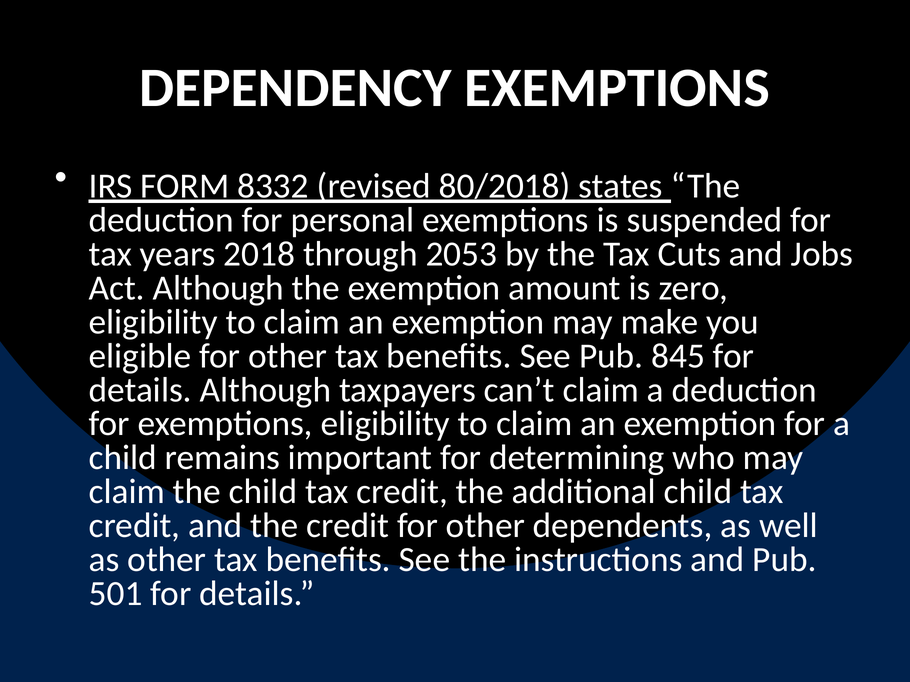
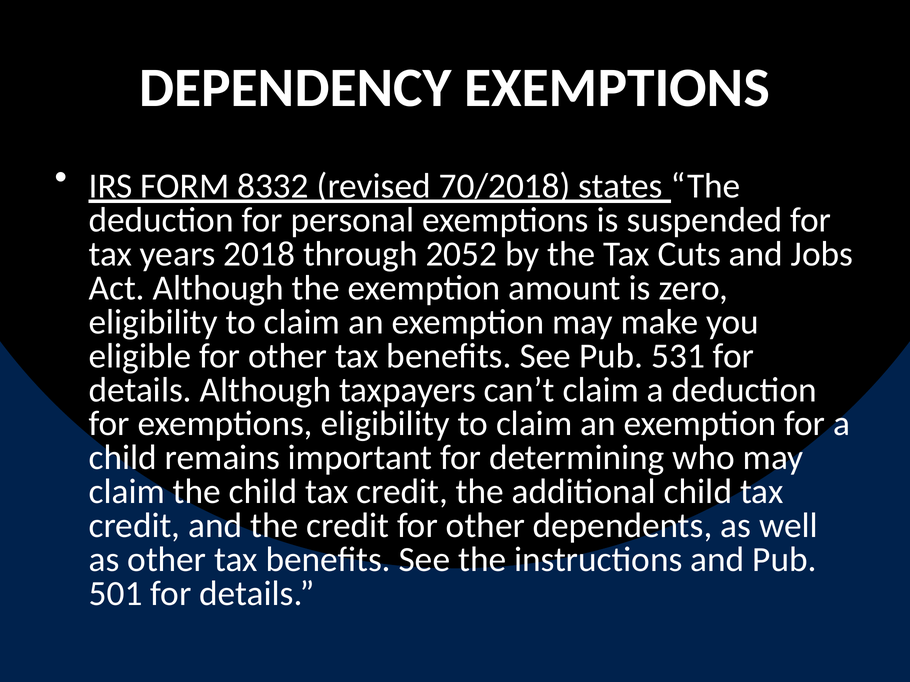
80/2018: 80/2018 -> 70/2018 (505, 186)
2053: 2053 -> 2052 (461, 254)
845: 845 -> 531 (678, 356)
